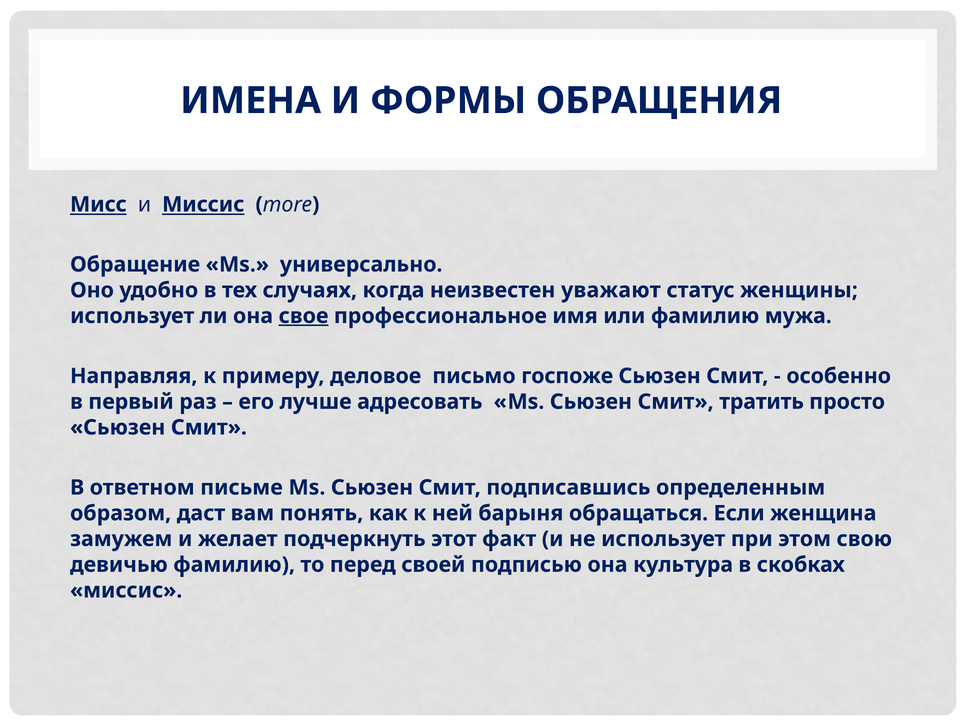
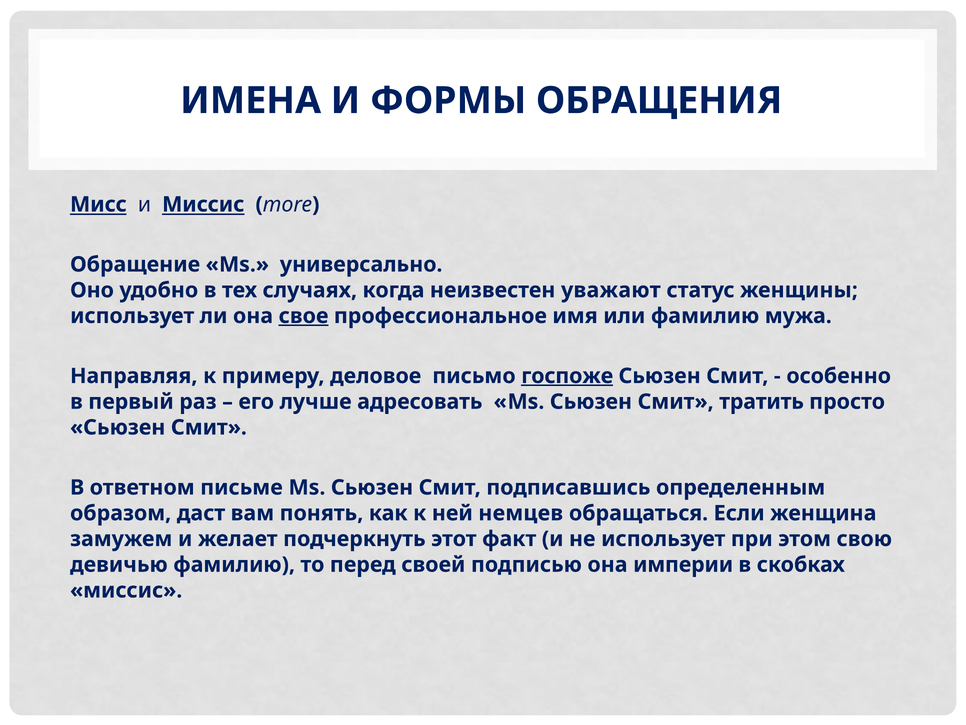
госпоже underline: none -> present (567, 376)
барыня: барыня -> немцев (521, 513)
культура: культура -> империи (683, 564)
